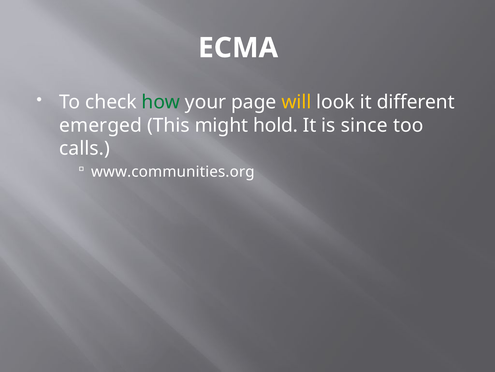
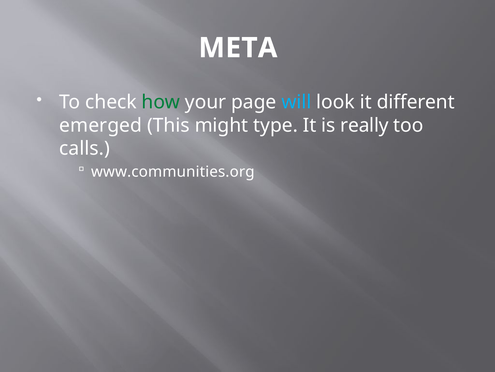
ECMA: ECMA -> META (238, 48)
will colour: yellow -> light blue (296, 102)
hold: hold -> type (276, 125)
since: since -> really (364, 125)
